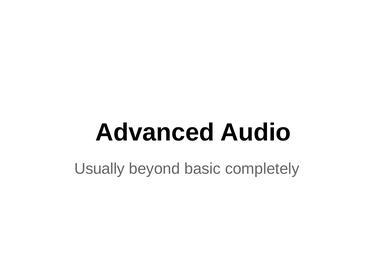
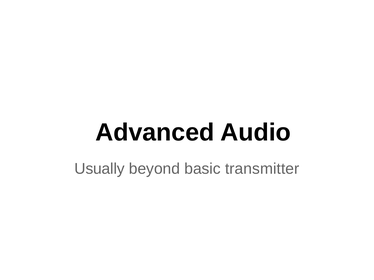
completely: completely -> transmitter (262, 169)
